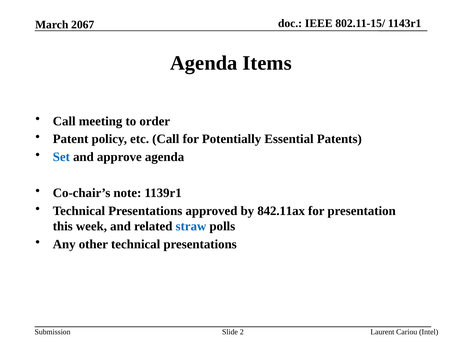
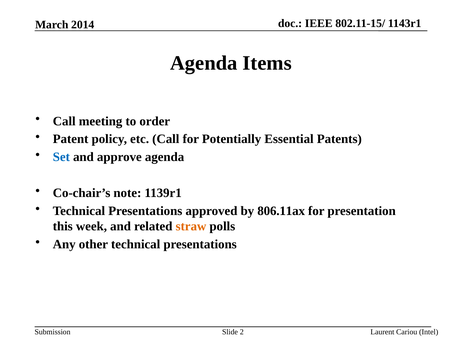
2067: 2067 -> 2014 (83, 25)
842.11ax: 842.11ax -> 806.11ax (281, 211)
straw colour: blue -> orange (191, 227)
